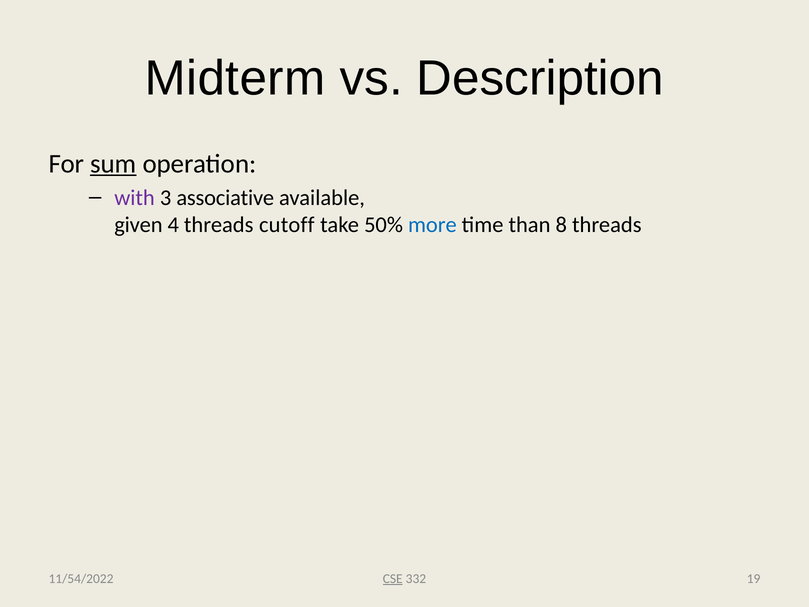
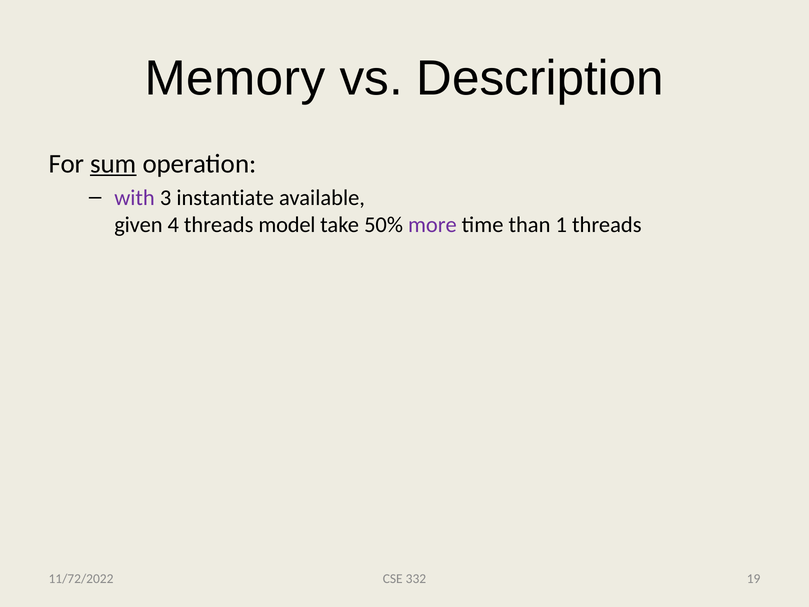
Midterm: Midterm -> Memory (235, 78)
associative: associative -> instantiate (225, 198)
cutoff: cutoff -> model (287, 225)
more colour: blue -> purple (432, 225)
8: 8 -> 1 (561, 225)
11/54/2022: 11/54/2022 -> 11/72/2022 (81, 578)
CSE underline: present -> none (393, 579)
